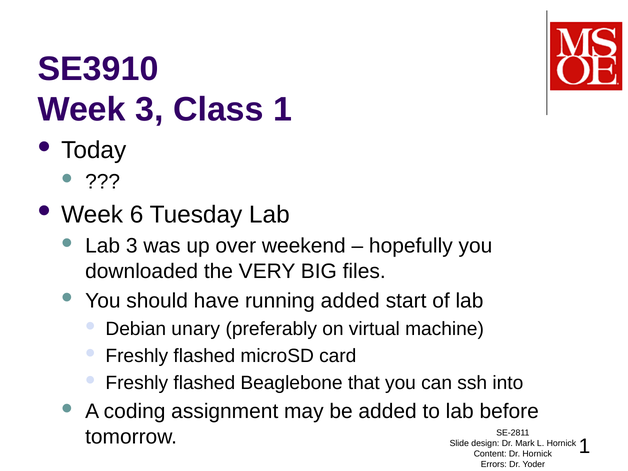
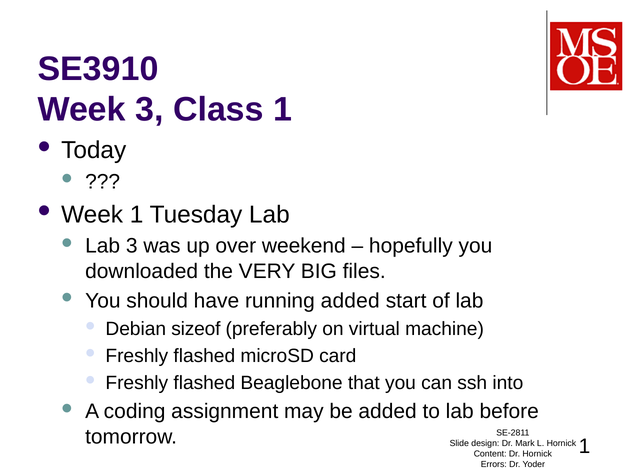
Week 6: 6 -> 1 (137, 215)
unary: unary -> sizeof (196, 329)
